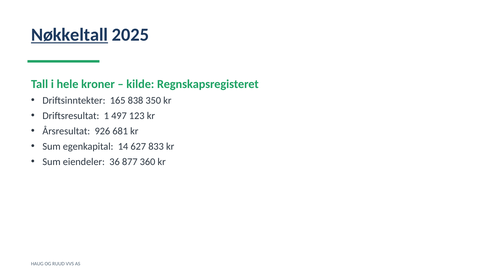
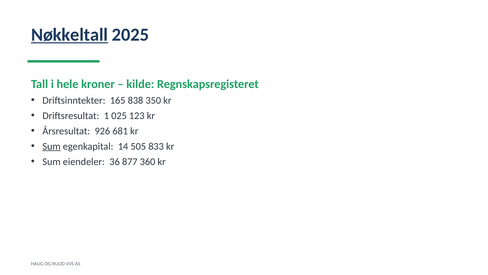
497: 497 -> 025 (119, 116)
Sum underline: none -> present (52, 146)
627: 627 -> 505 (138, 146)
